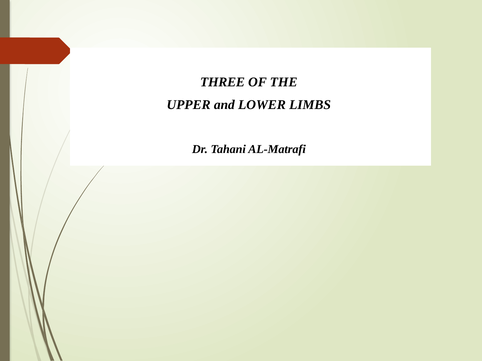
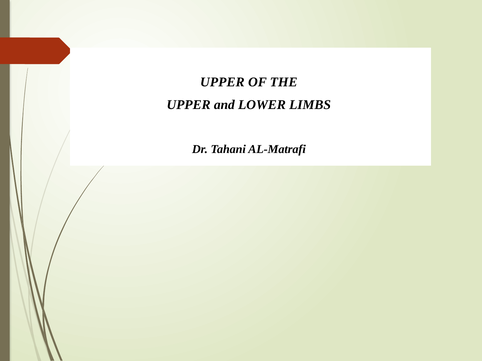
THREE: THREE -> UPPER (222, 82)
